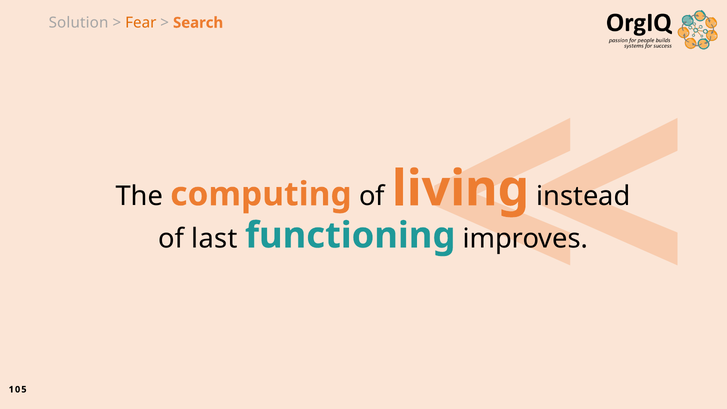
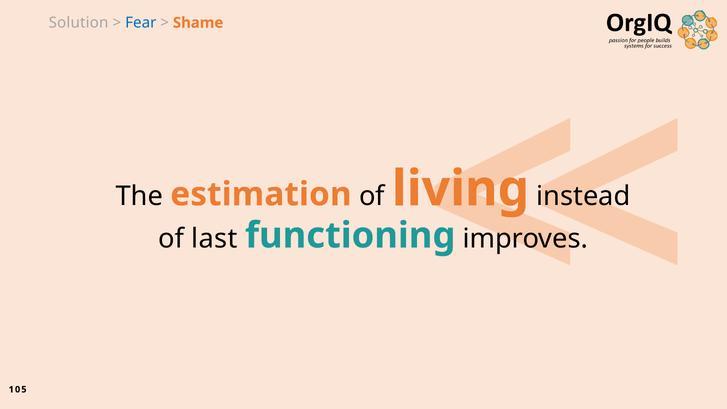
Fear colour: orange -> blue (141, 23)
Search: Search -> Shame (198, 23)
computing: computing -> estimation (261, 194)
